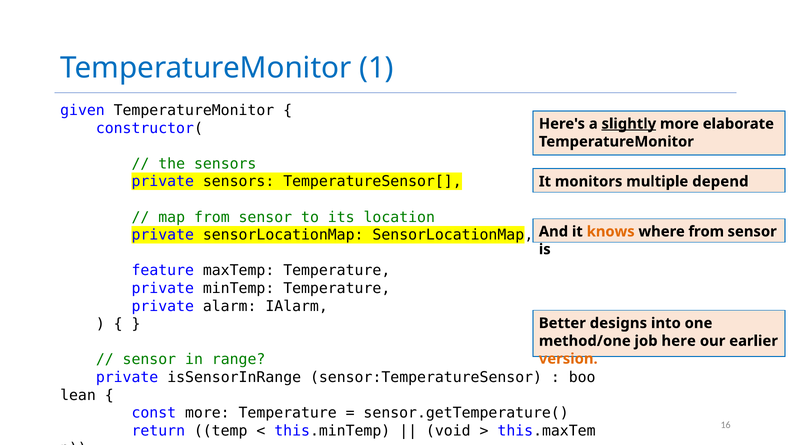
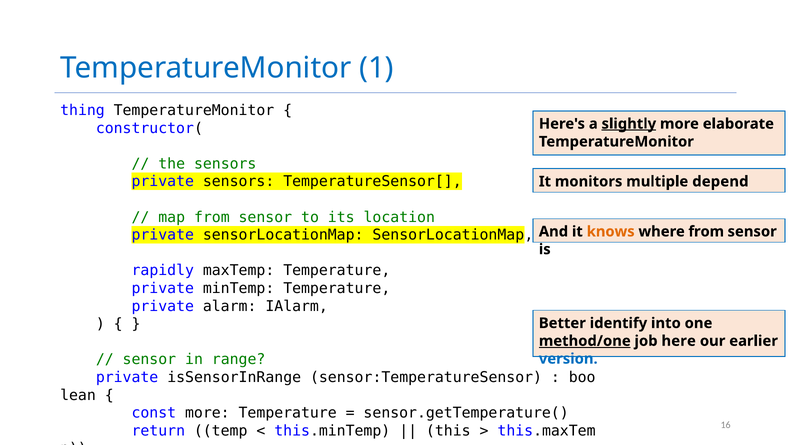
given: given -> thing (82, 110)
feature: feature -> rapidly (163, 270)
designs: designs -> identify (618, 323)
method/one underline: none -> present (585, 341)
version colour: orange -> blue (568, 359)
void: void -> this (448, 431)
